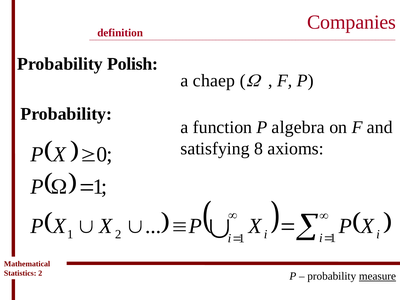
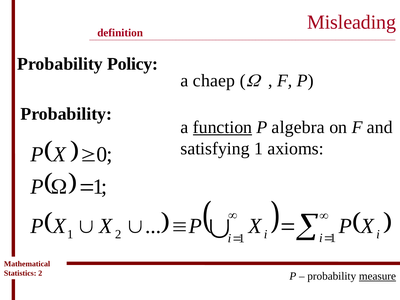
Companies: Companies -> Misleading (352, 22)
Polish: Polish -> Policy (133, 64)
function underline: none -> present (223, 127)
satisfying 8: 8 -> 1 (259, 149)
